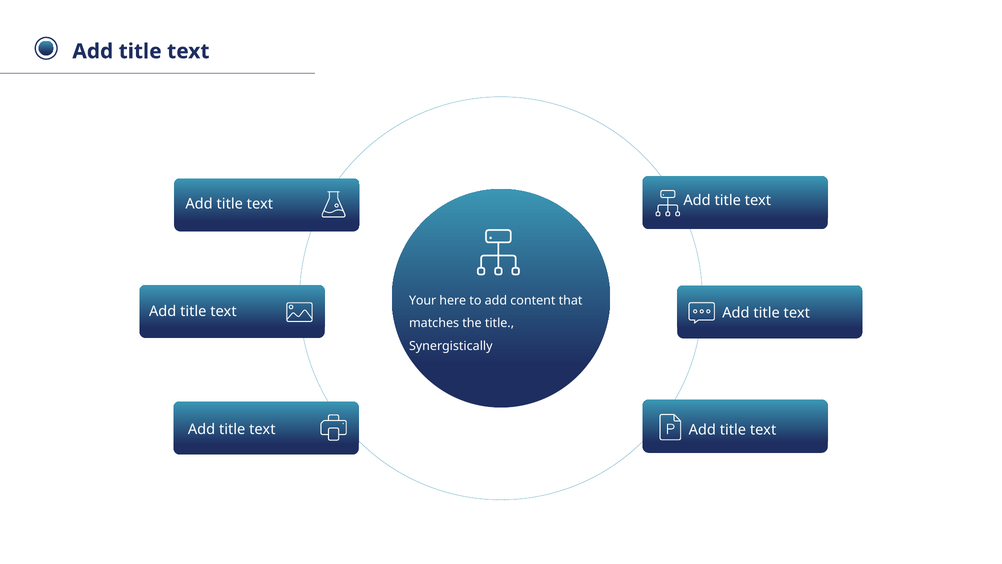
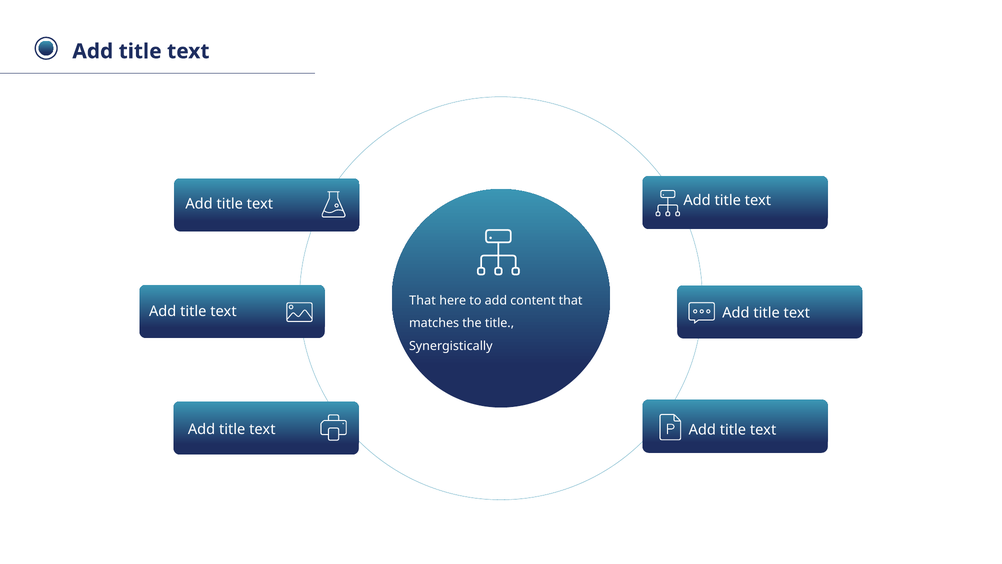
Your: Your -> That (423, 301)
